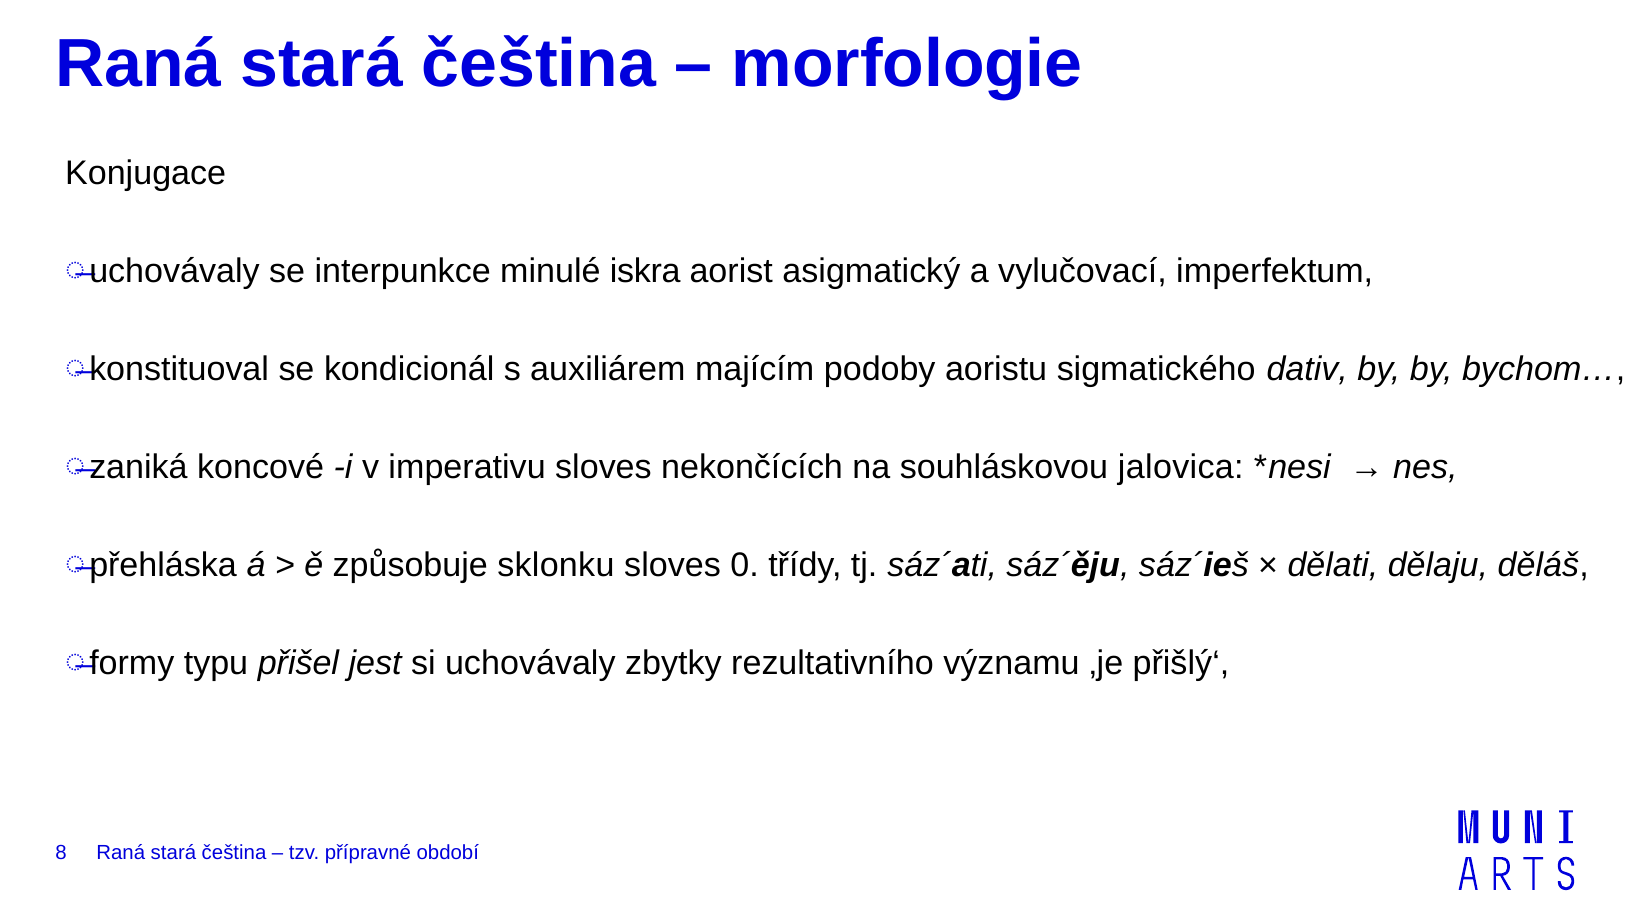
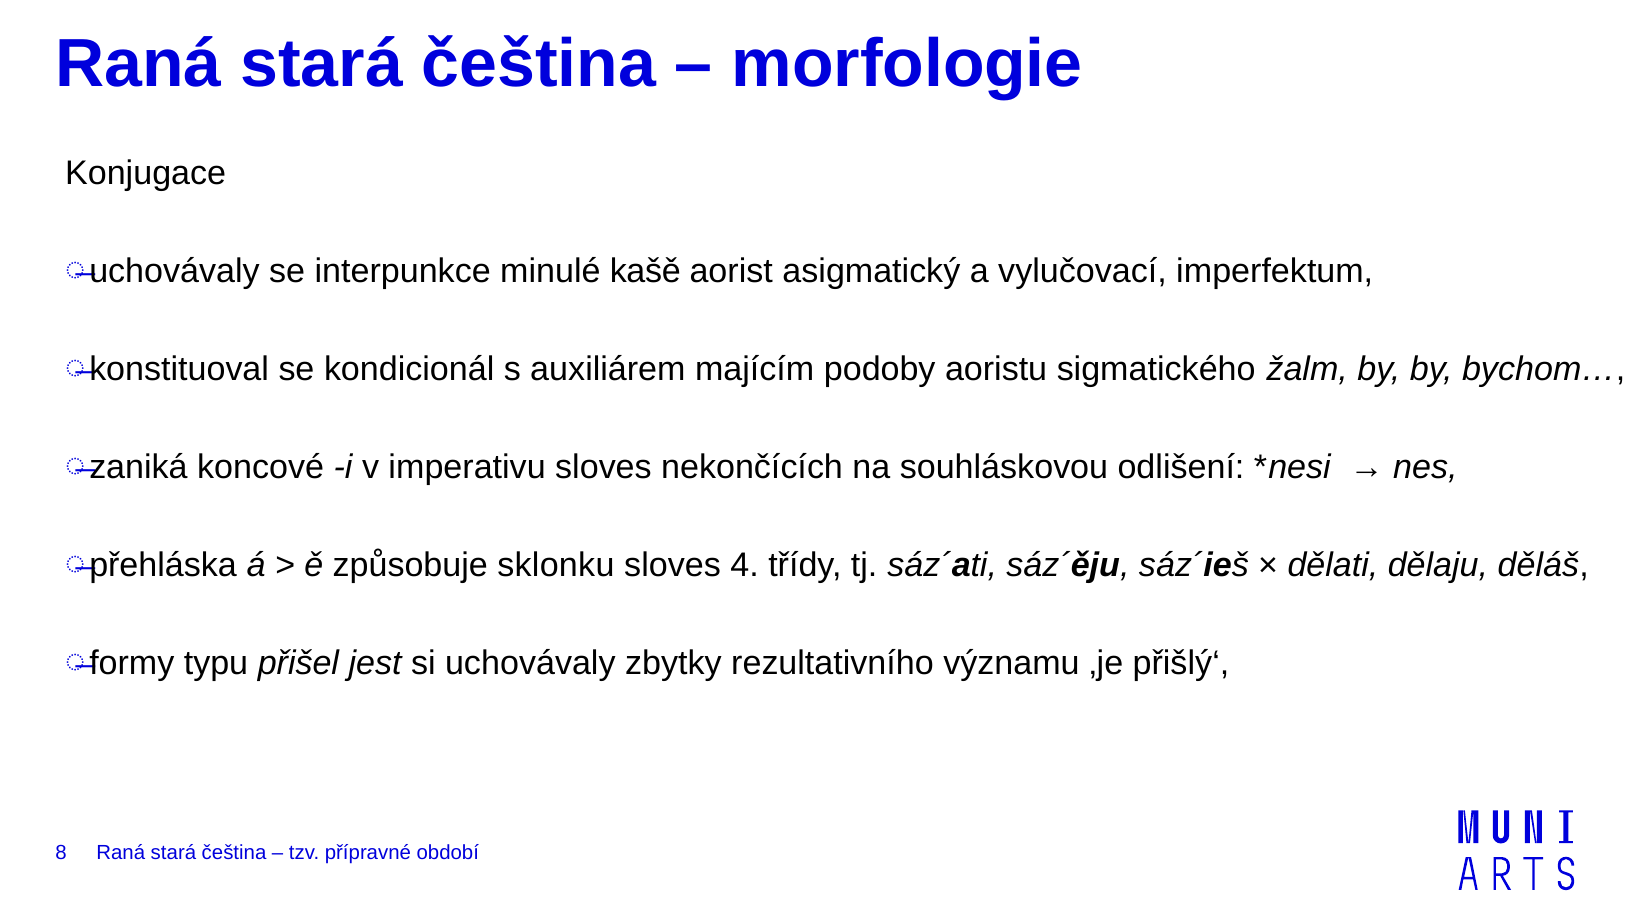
iskra: iskra -> kašě (645, 271)
dativ: dativ -> žalm (1307, 369)
jalovica: jalovica -> odlišení (1181, 467)
0: 0 -> 4 (745, 566)
